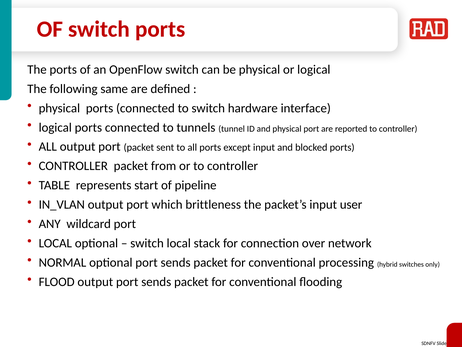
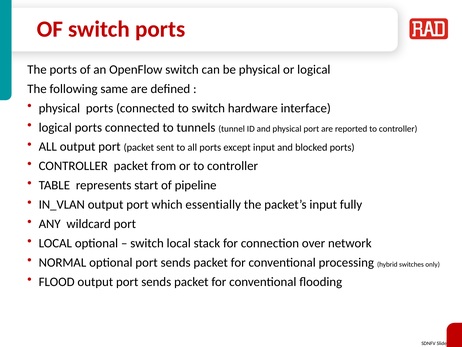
brittleness: brittleness -> essentially (213, 204)
user: user -> fully (351, 204)
